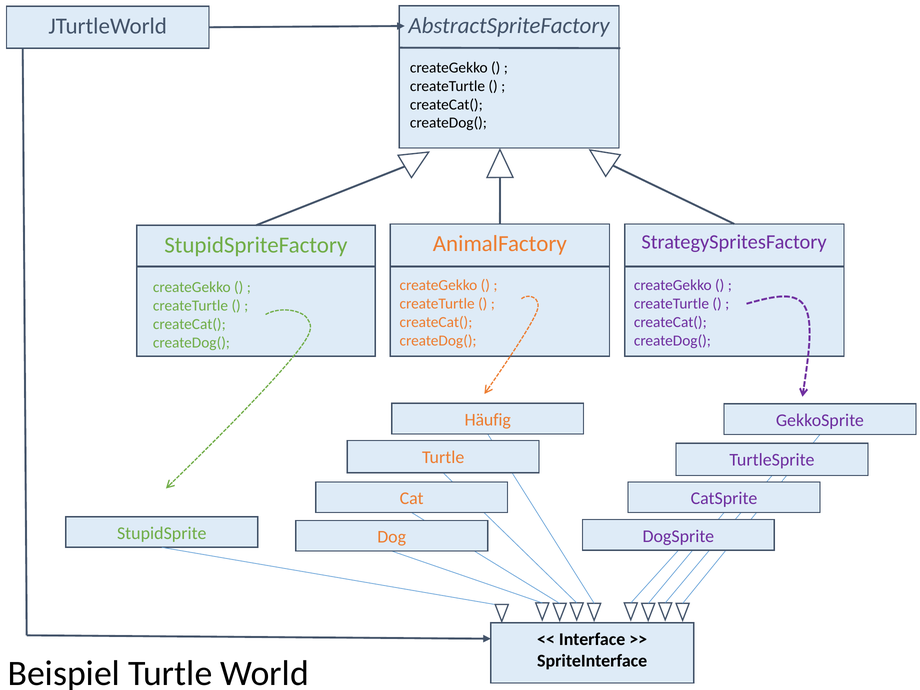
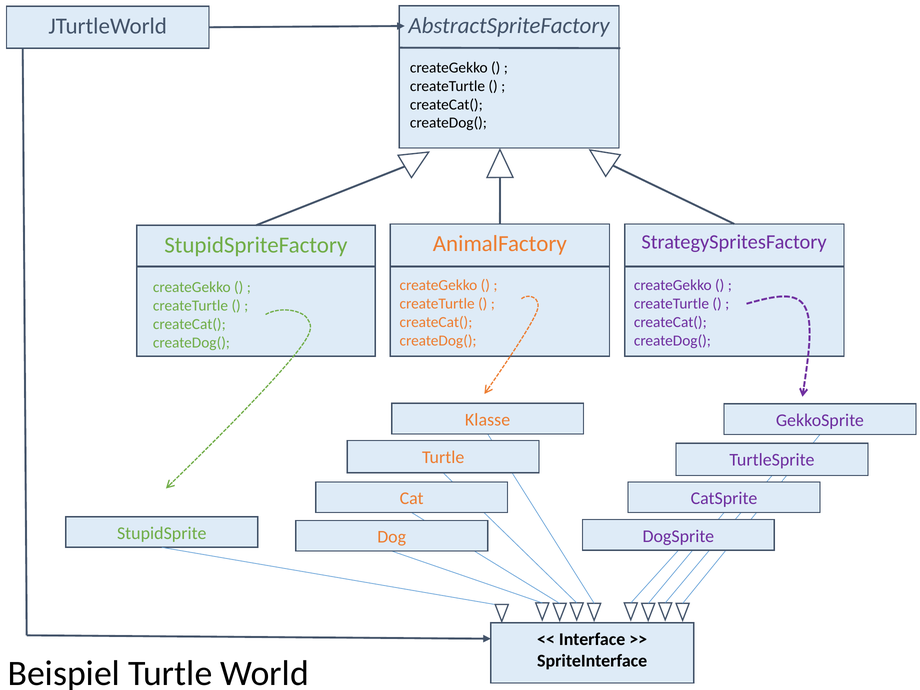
Häufig: Häufig -> Klasse (488, 420)
